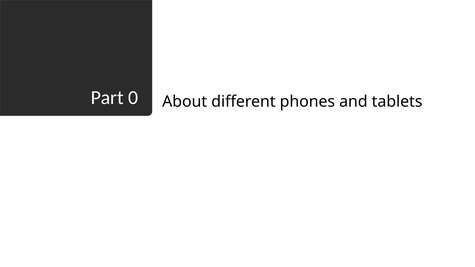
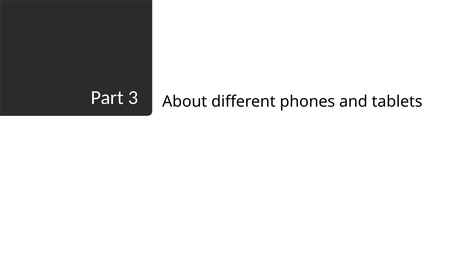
0: 0 -> 3 (133, 98)
